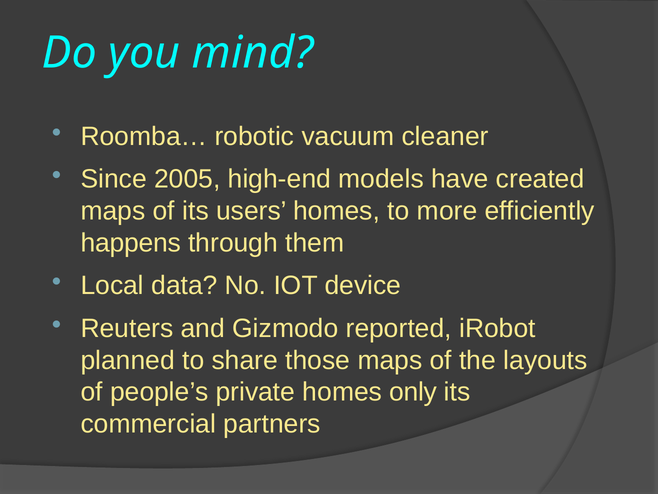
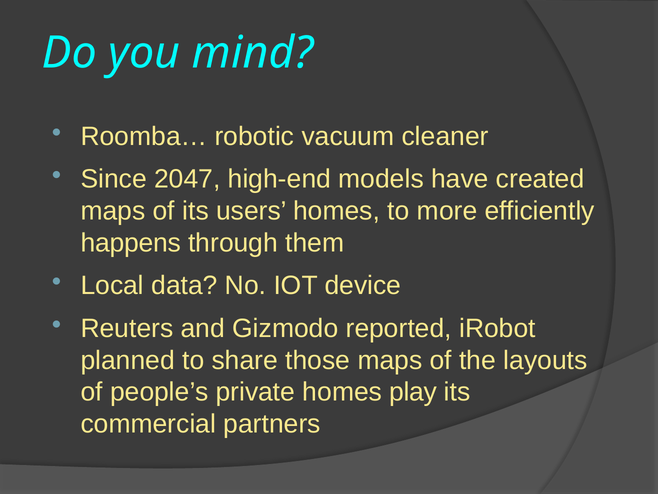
2005: 2005 -> 2047 (187, 179)
only: only -> play (413, 392)
